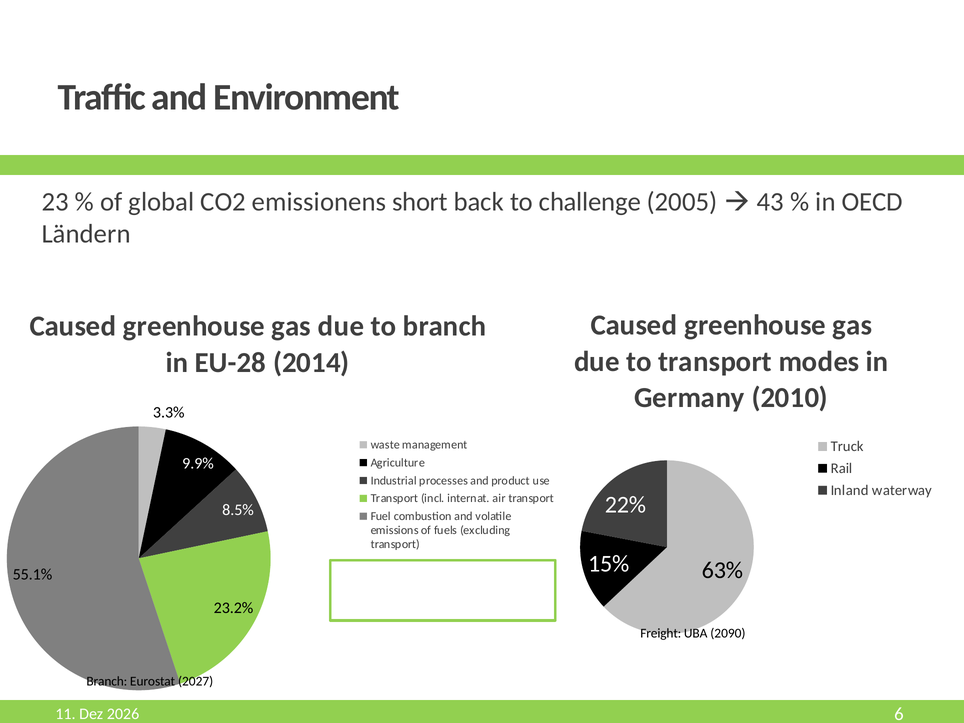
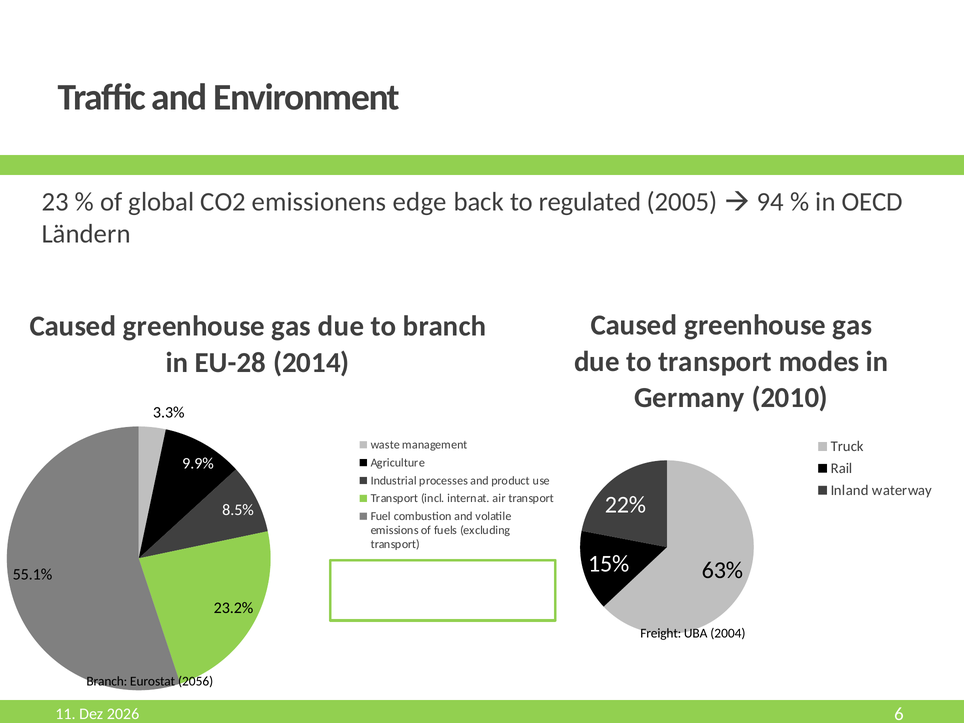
short: short -> edge (420, 202)
challenge: challenge -> regulated (590, 202)
43: 43 -> 94 (770, 202)
2090: 2090 -> 2004 (728, 633)
2027: 2027 -> 2056 (196, 681)
